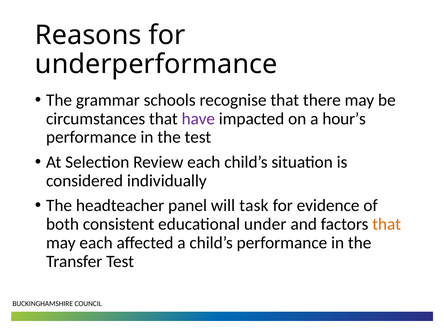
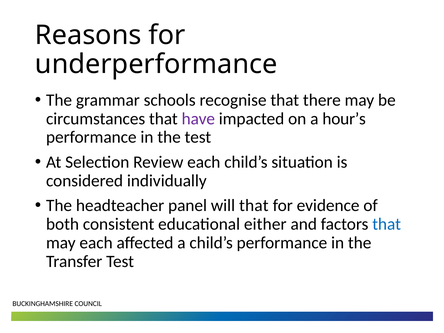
will task: task -> that (254, 205)
under: under -> either (265, 224)
that colour: orange -> blue (387, 224)
